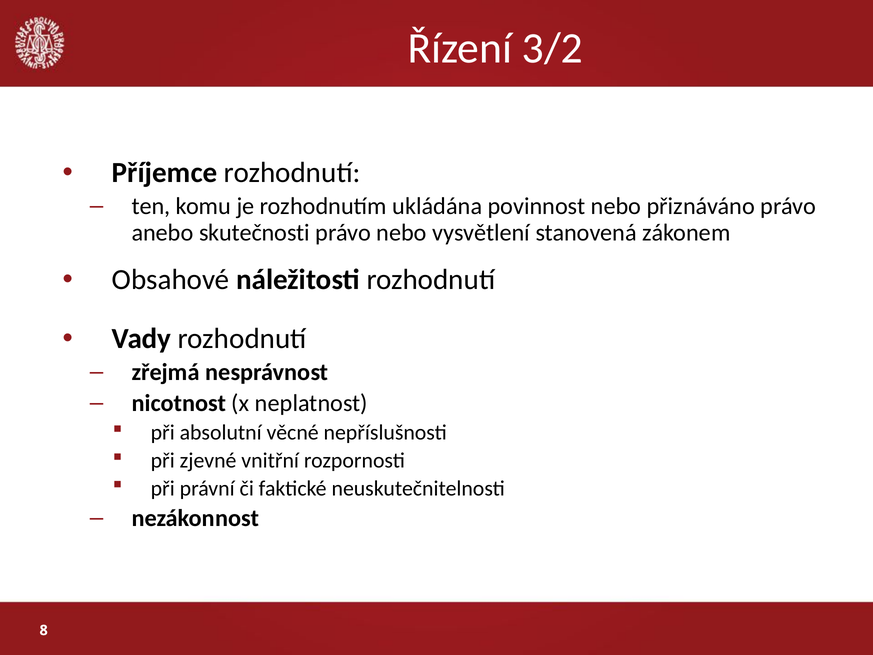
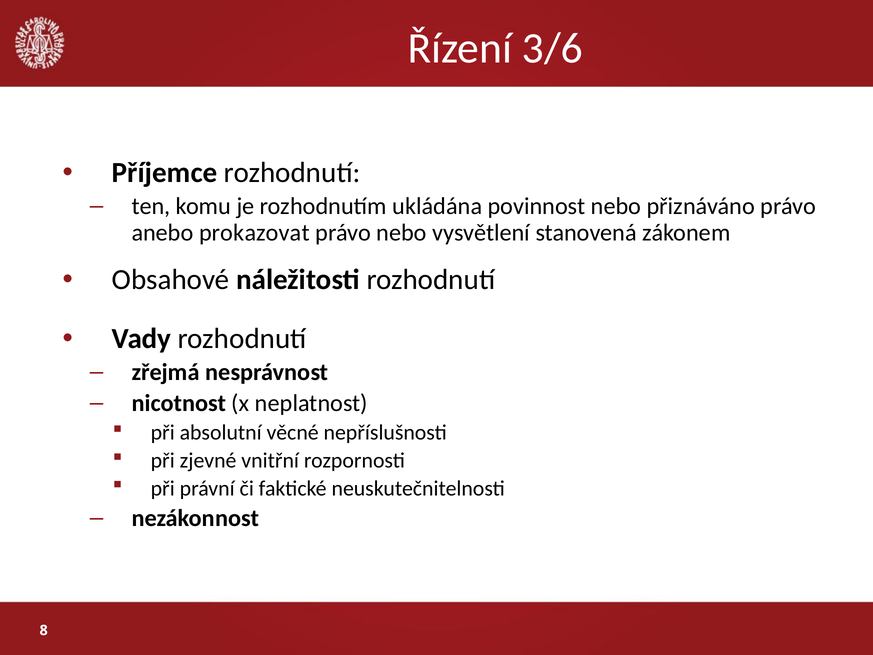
3/2: 3/2 -> 3/6 (552, 49)
skutečnosti: skutečnosti -> prokazovat (254, 233)
